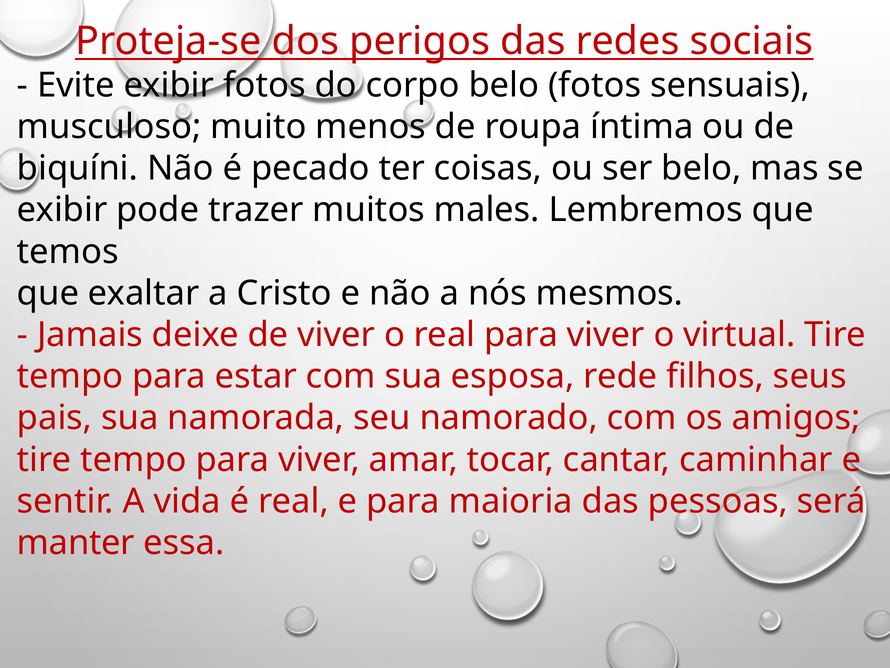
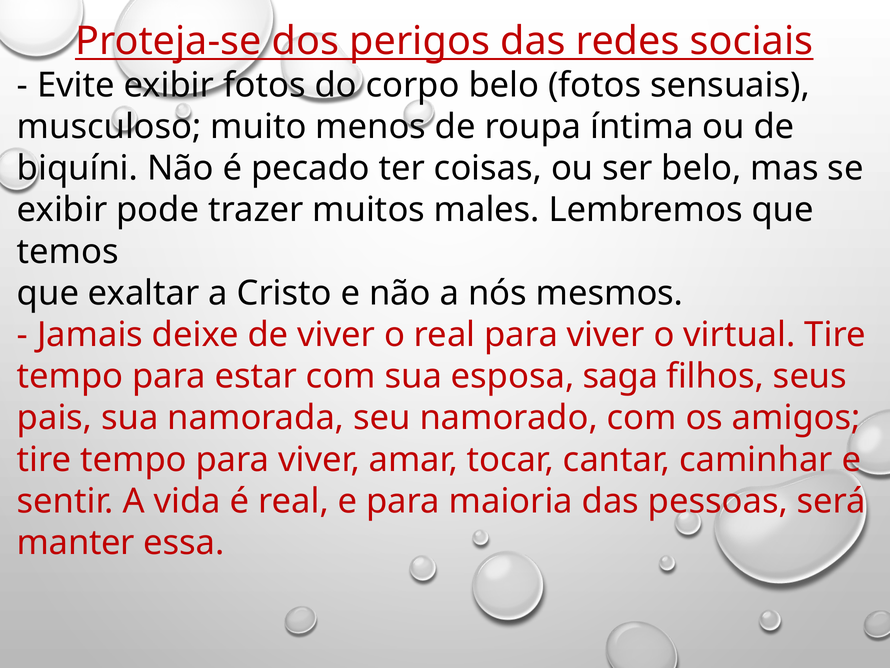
rede: rede -> saga (620, 376)
